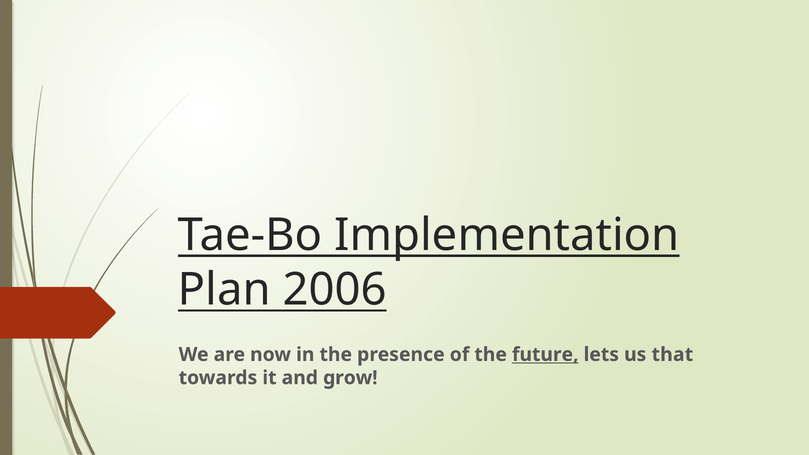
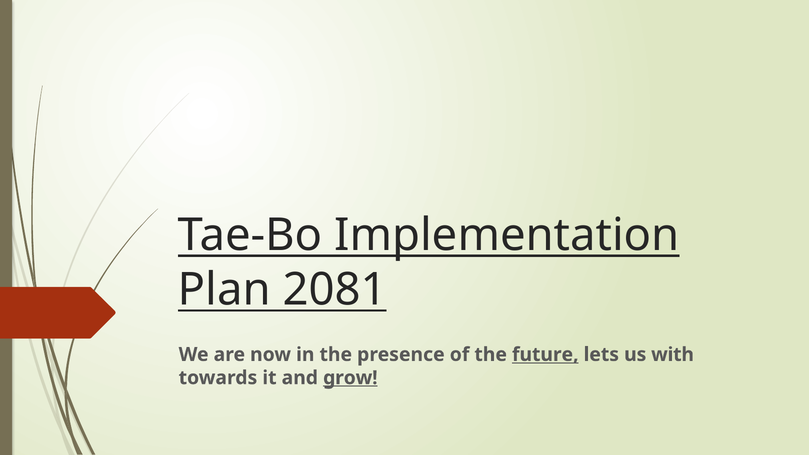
2006: 2006 -> 2081 (335, 290)
that: that -> with (673, 355)
grow underline: none -> present (350, 378)
